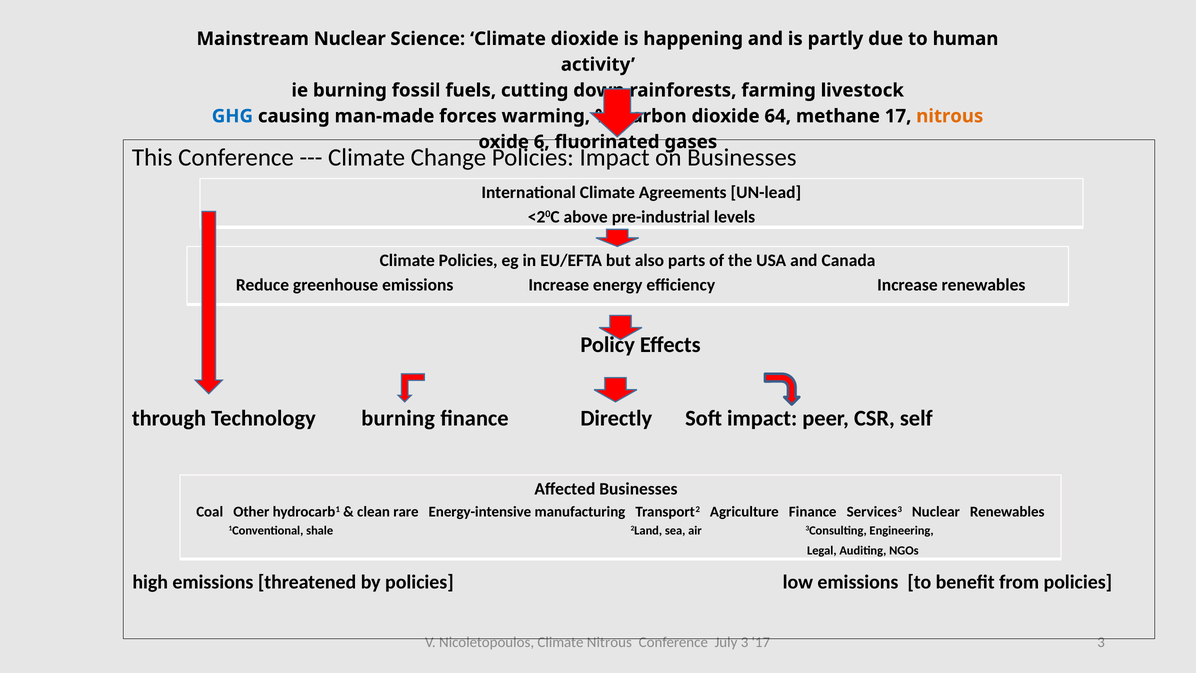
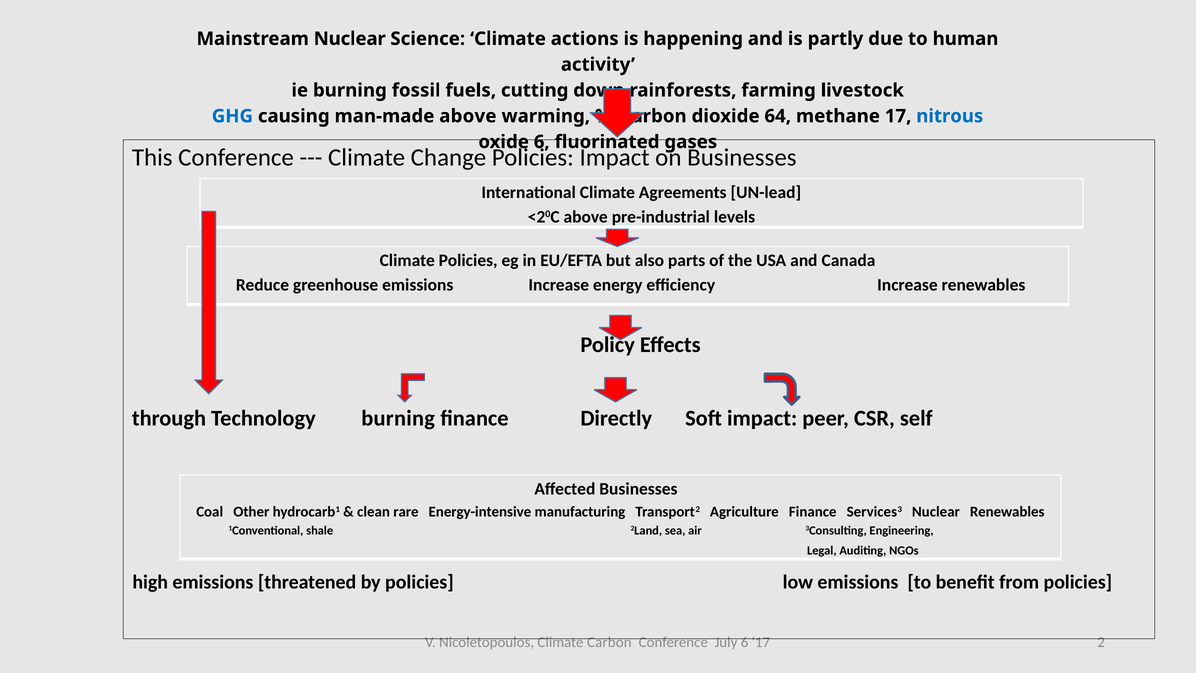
Climate dioxide: dioxide -> actions (585, 39)
man-made forces: forces -> above (468, 116)
nitrous colour: orange -> blue (950, 116)
Climate Nitrous: Nitrous -> Carbon (609, 642)
July 3: 3 -> 6 (745, 642)
17 3: 3 -> 2 (1101, 642)
